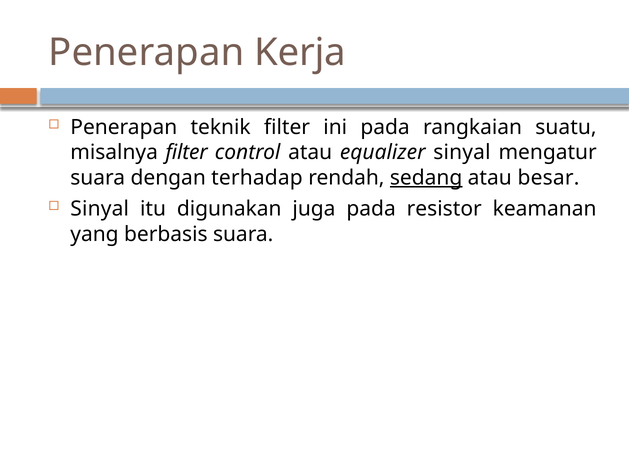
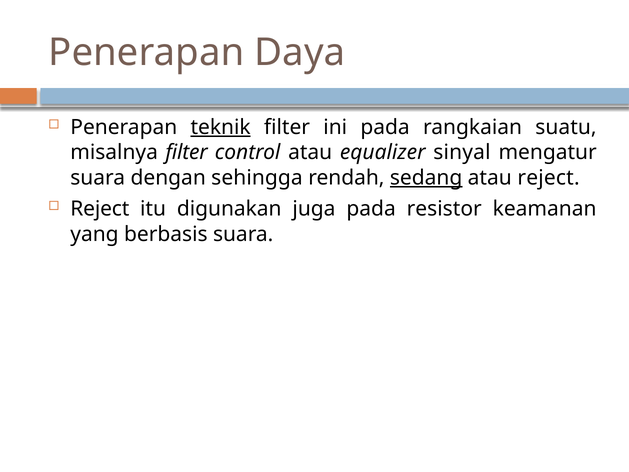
Kerja: Kerja -> Daya (300, 52)
teknik underline: none -> present (221, 127)
terhadap: terhadap -> sehingga (257, 178)
atau besar: besar -> reject (549, 178)
Sinyal: Sinyal -> Reject (100, 209)
